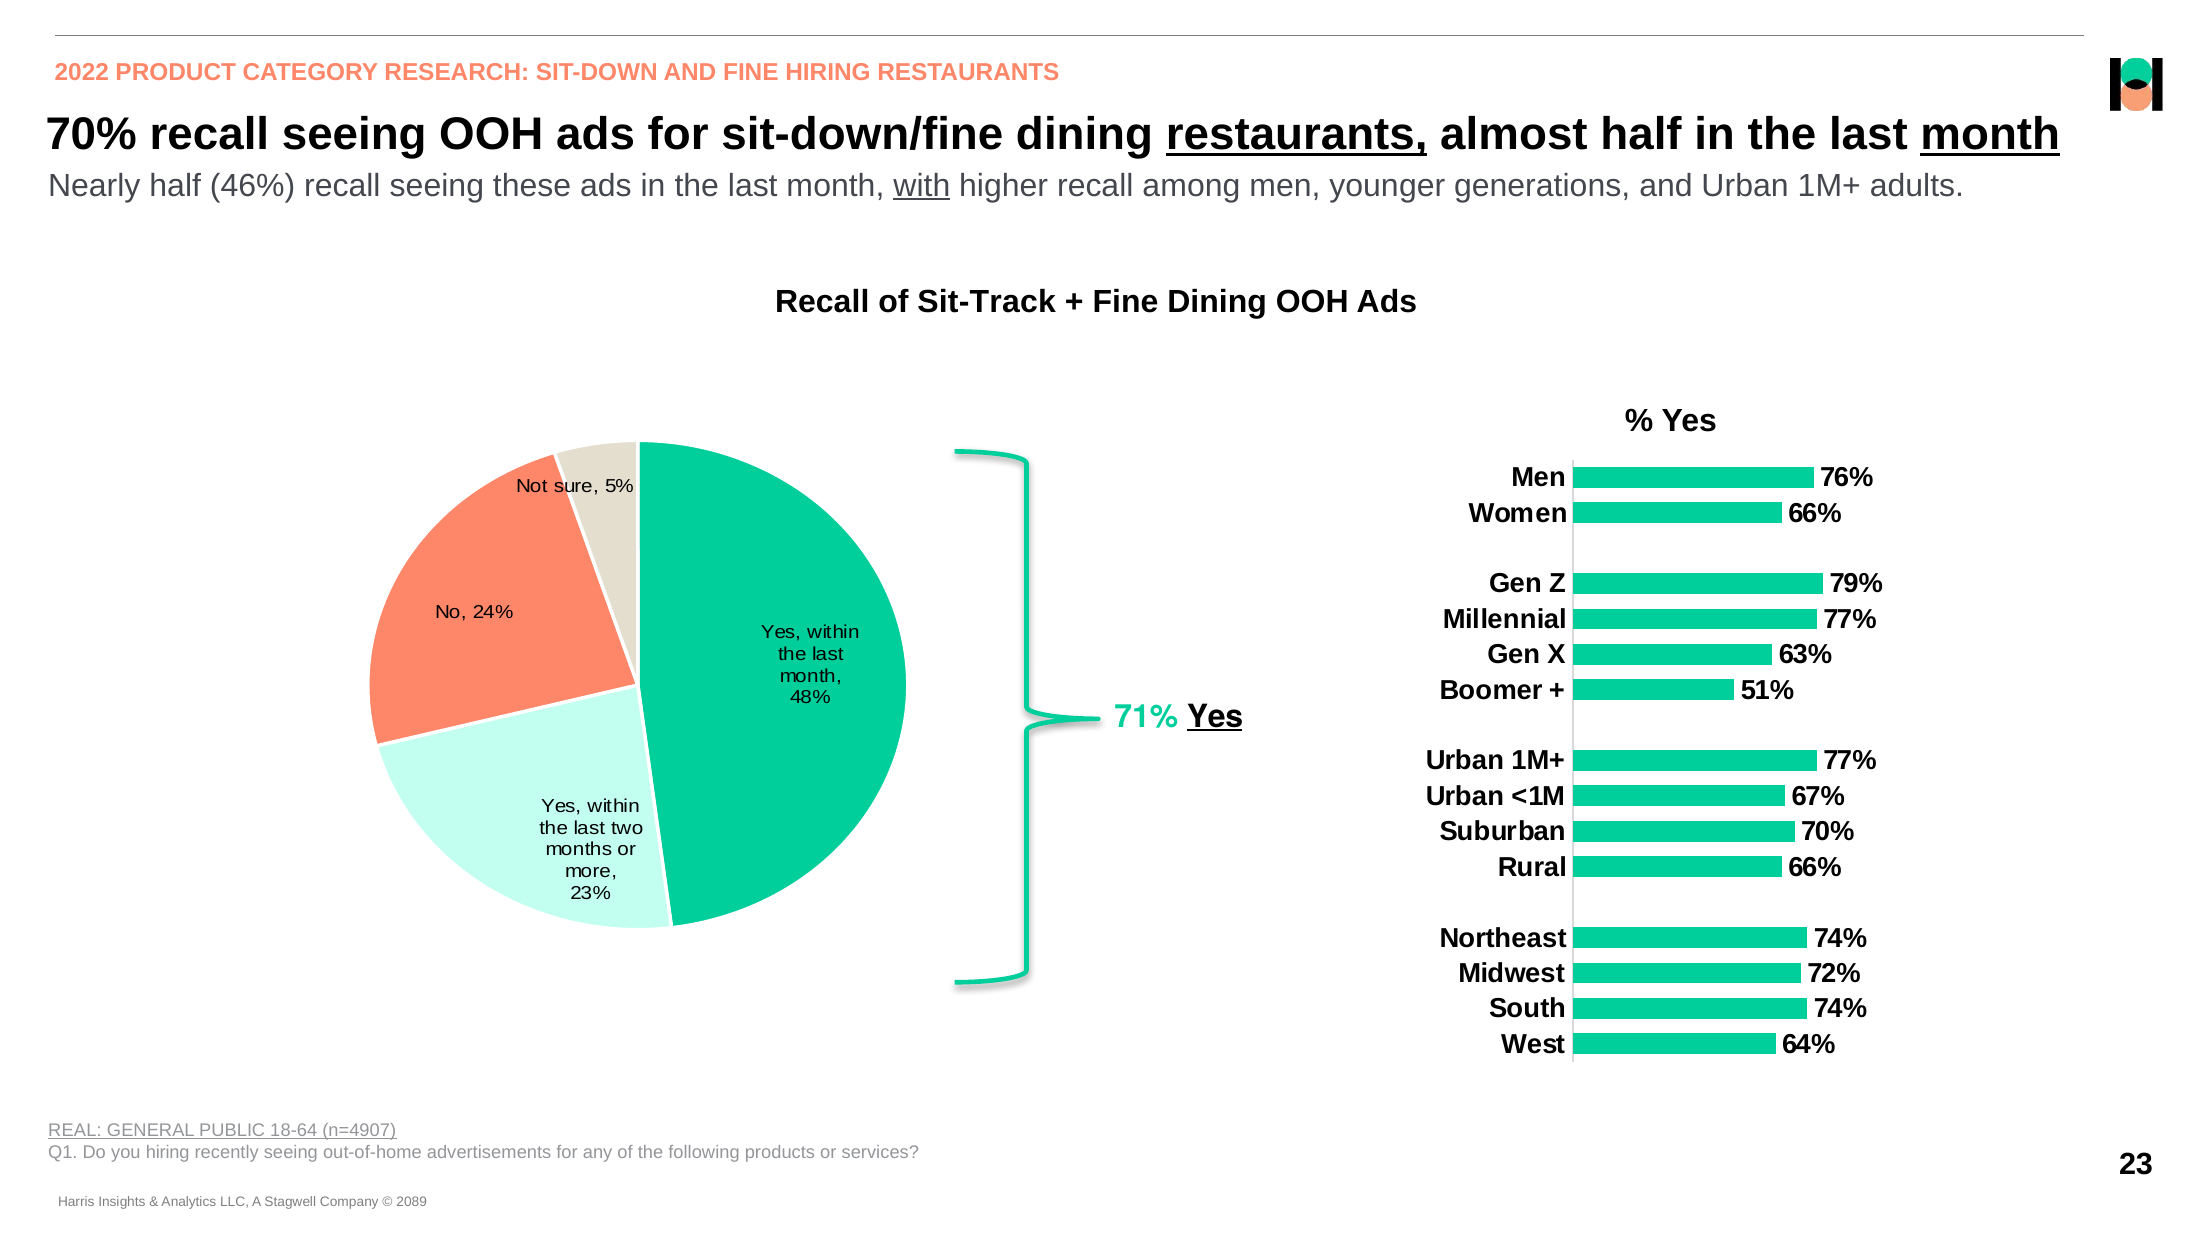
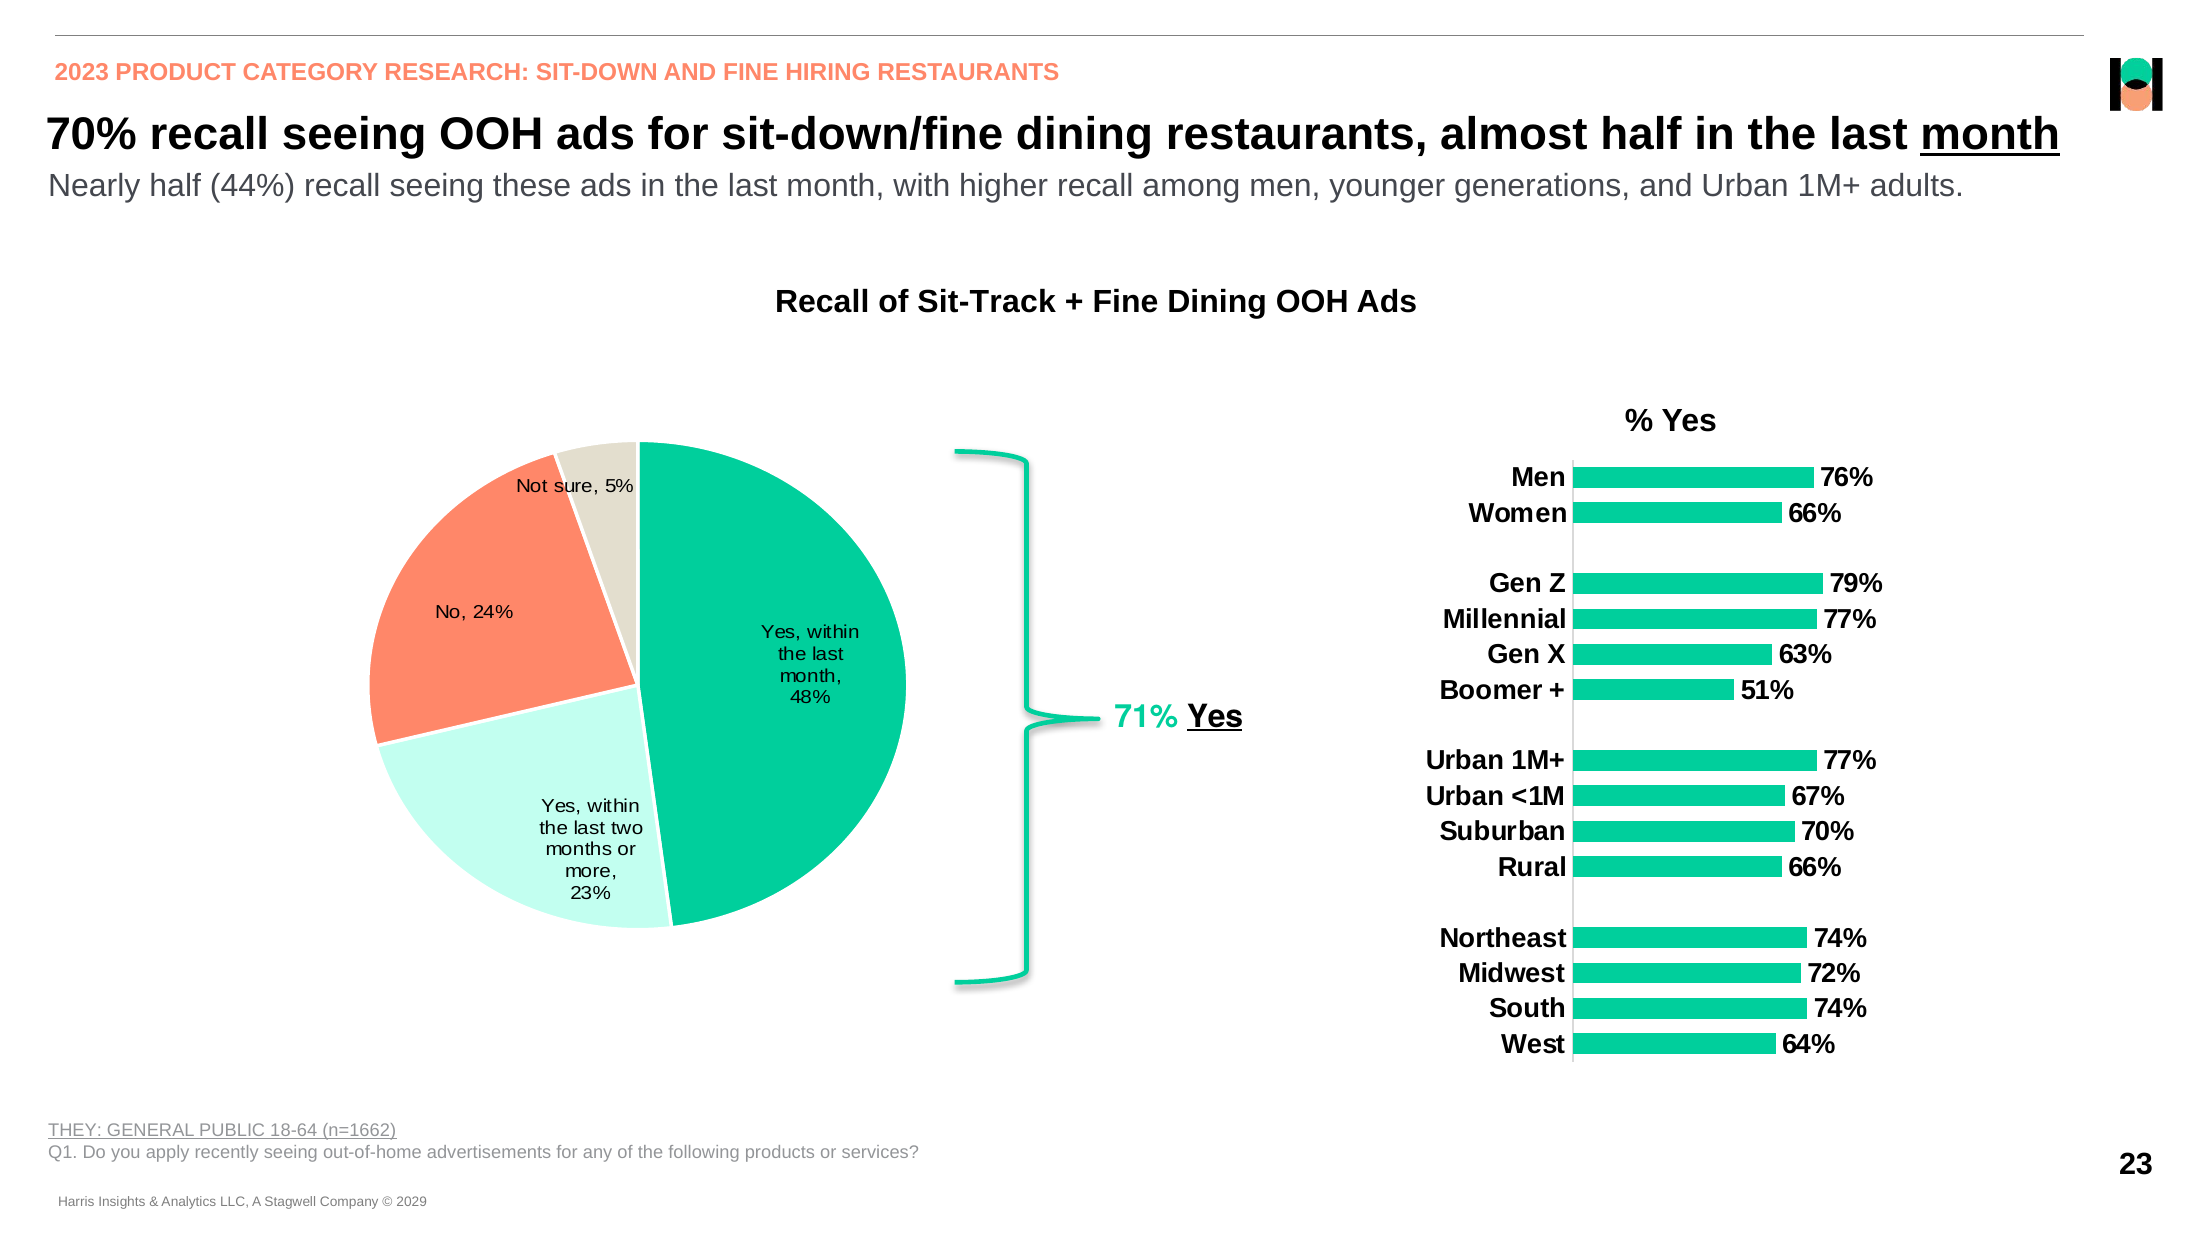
2022: 2022 -> 2023 (82, 72)
restaurants underline: present -> none (1297, 135)
46%: 46% -> 44% (253, 186)
with underline: present -> none (922, 186)
REAL: REAL -> THEY (75, 1130)
n=4907: n=4907 -> n=1662 (359, 1130)
you hiring: hiring -> apply (168, 1152)
2089: 2089 -> 2029 (412, 1201)
